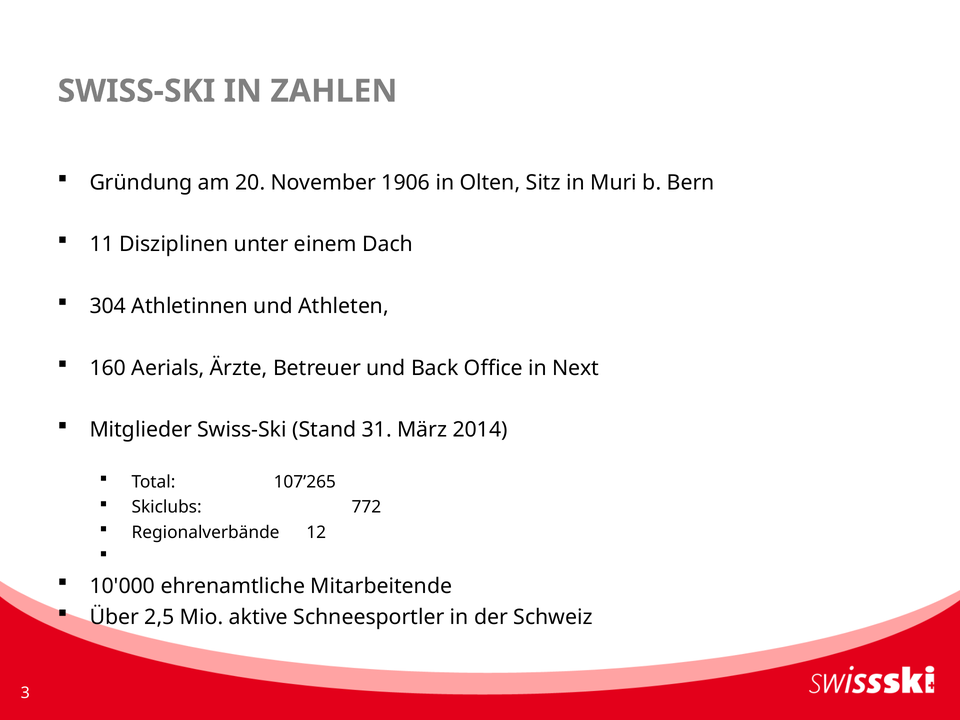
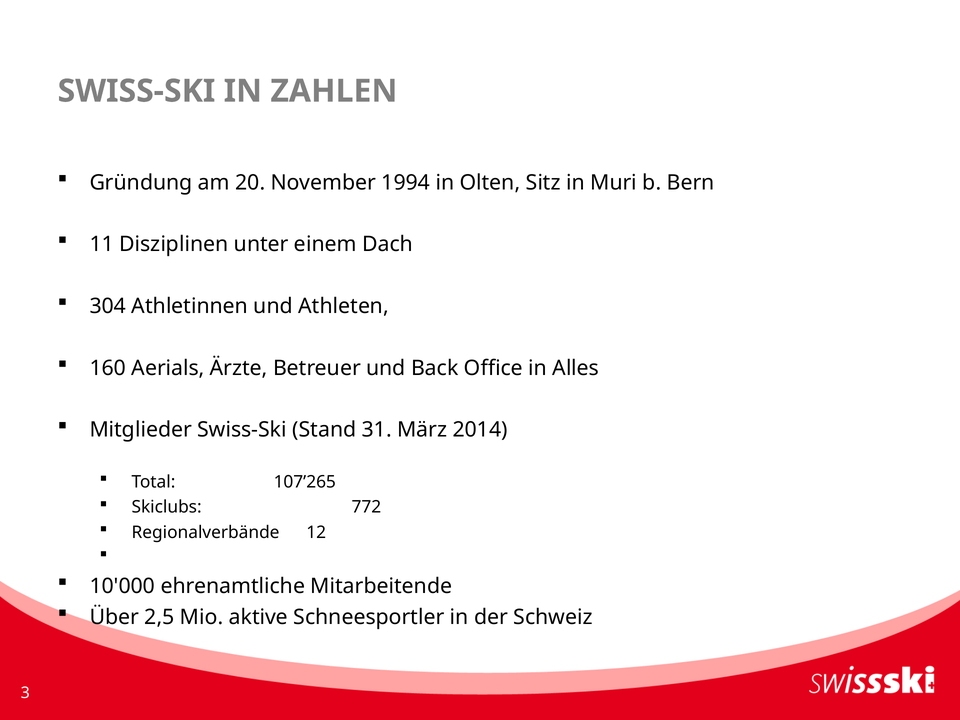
1906: 1906 -> 1994 (406, 183)
Next: Next -> Alles (576, 368)
